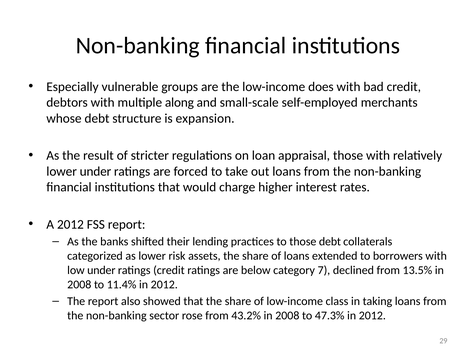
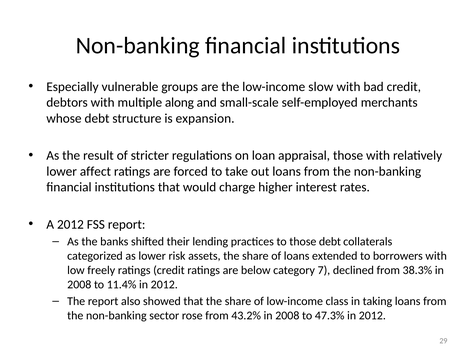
does: does -> slow (321, 87)
lower under: under -> affect (95, 171)
low under: under -> freely (101, 270)
13.5%: 13.5% -> 38.3% (417, 270)
